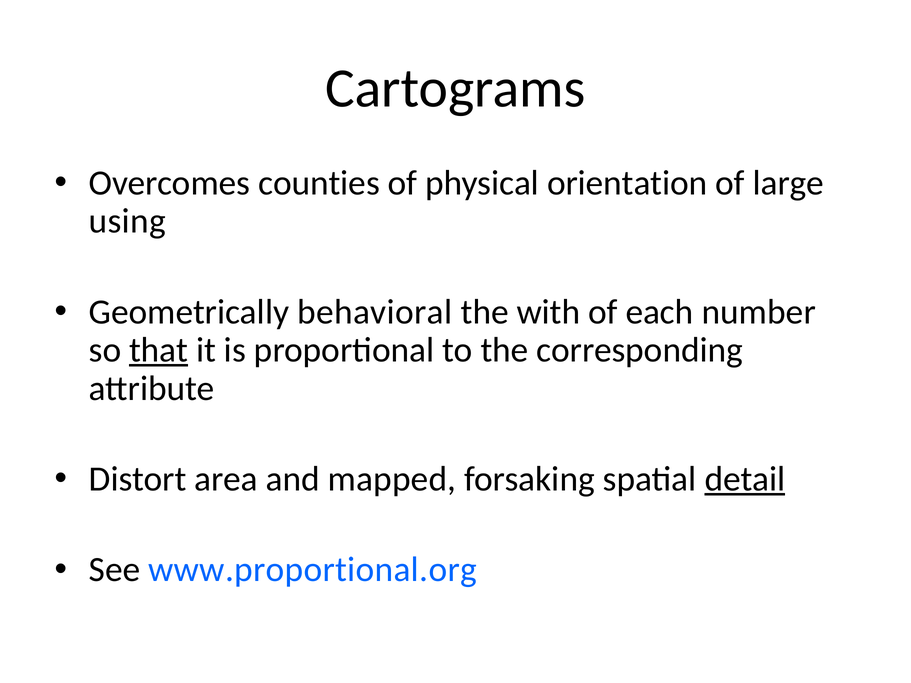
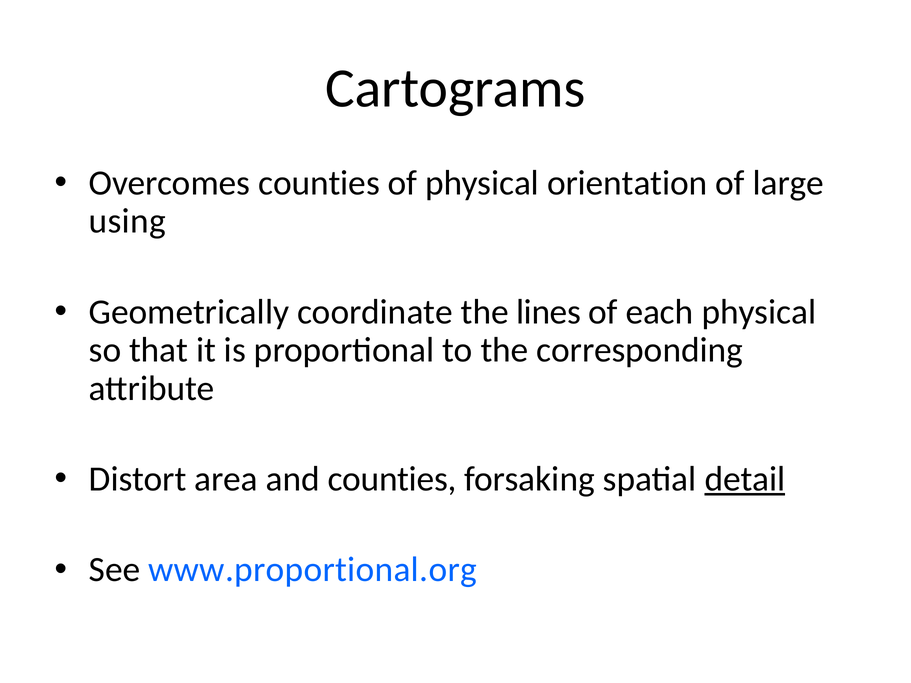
behavioral: behavioral -> coordinate (375, 312)
with: with -> lines (549, 312)
each number: number -> physical (759, 312)
that underline: present -> none (159, 350)
and mapped: mapped -> counties (392, 479)
